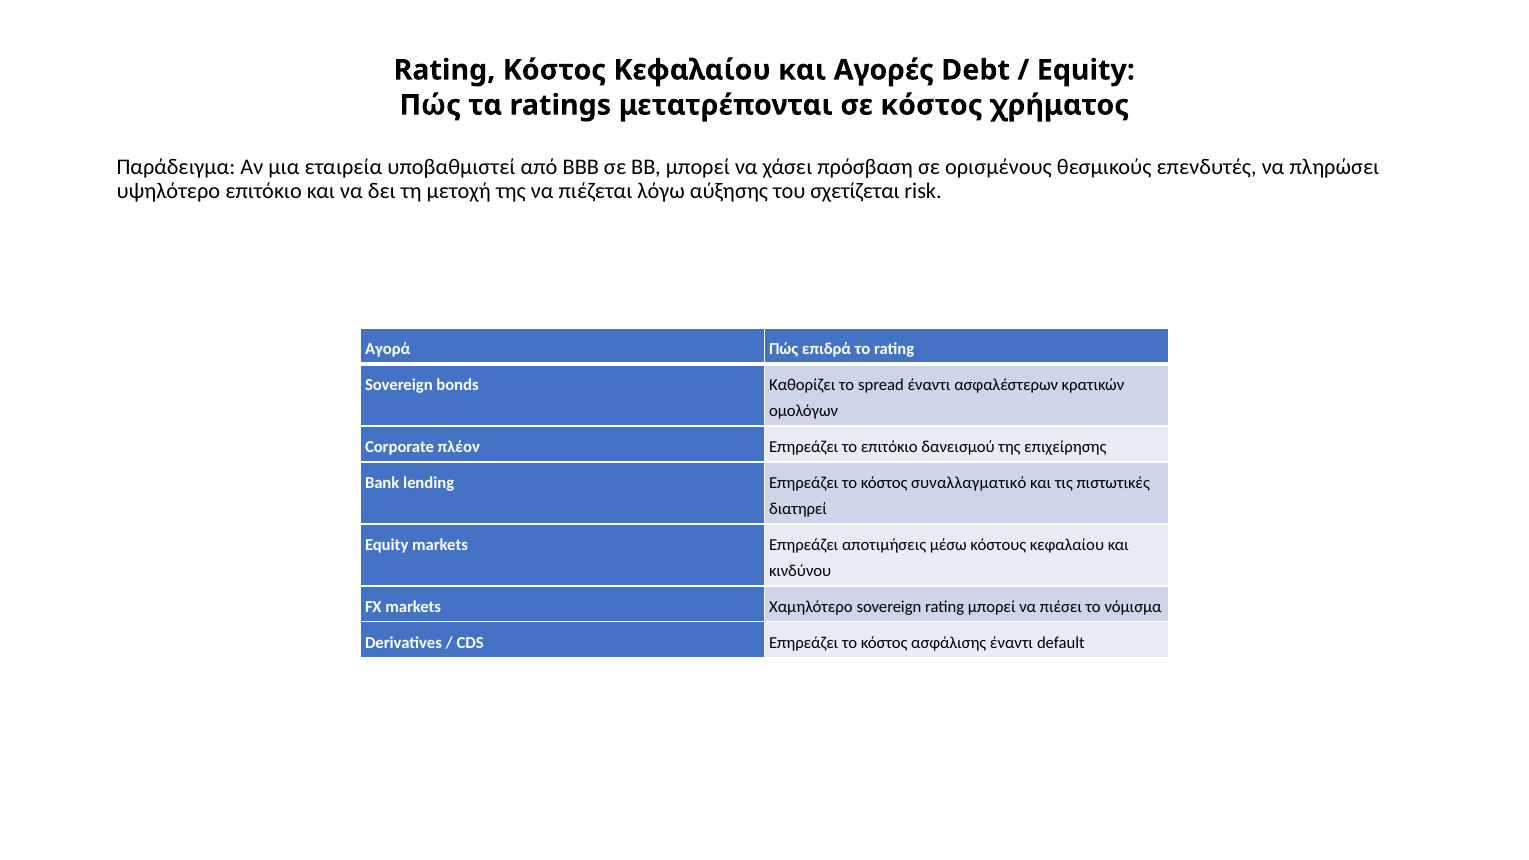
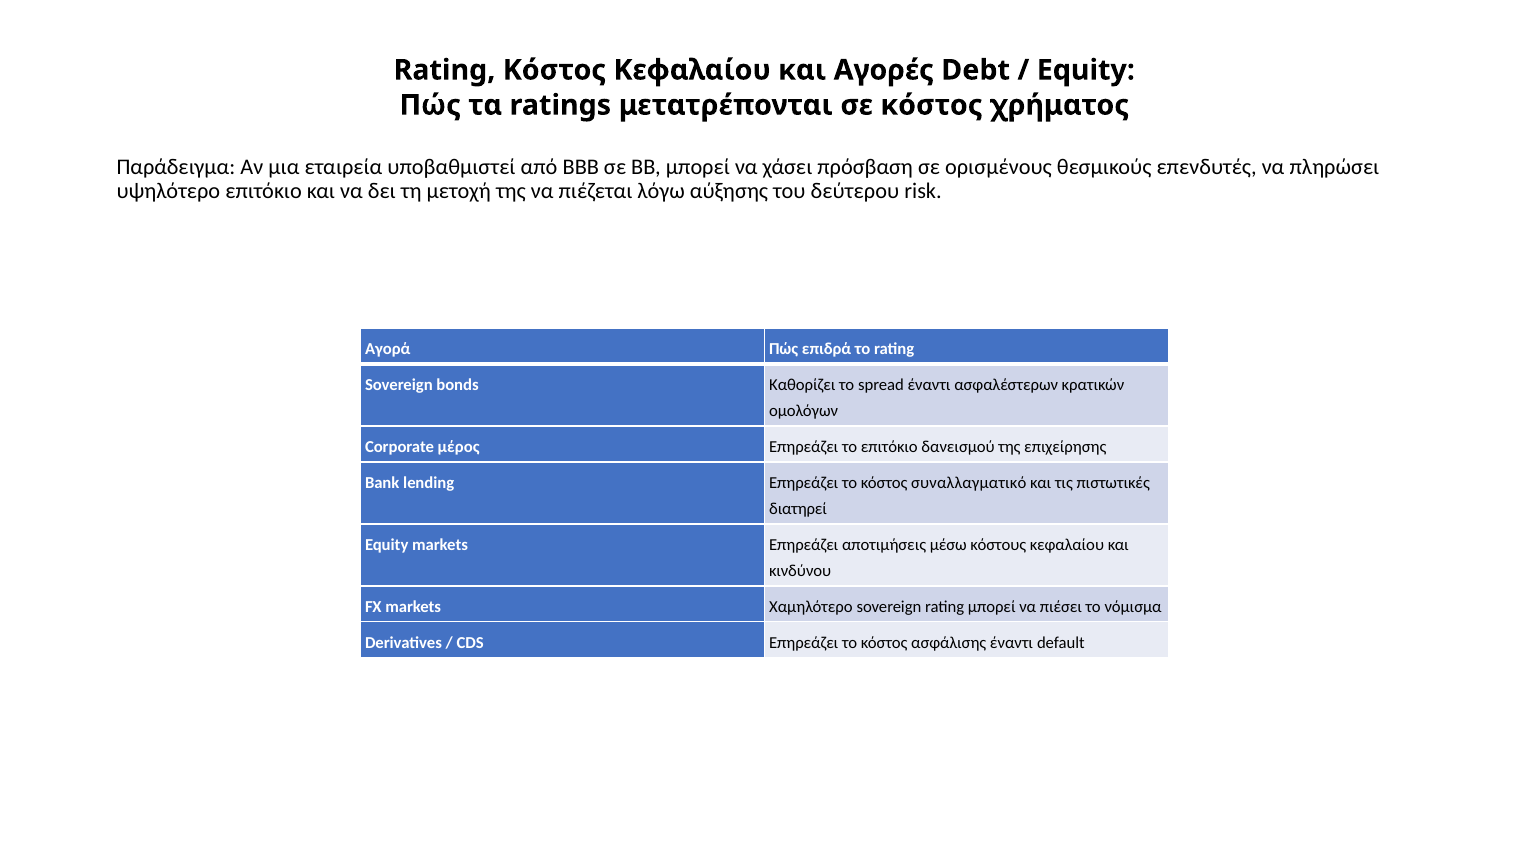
σχετίζεται: σχετίζεται -> δεύτερου (855, 191)
πλέον: πλέον -> μέρος (459, 447)
